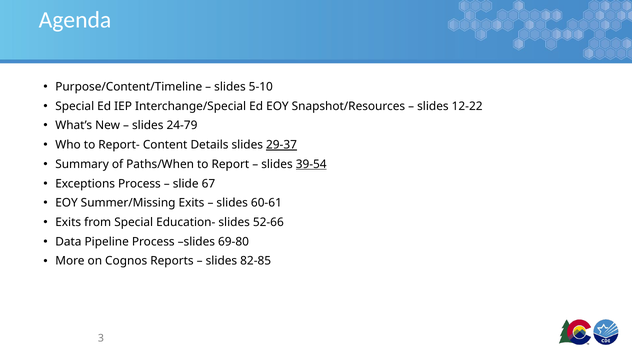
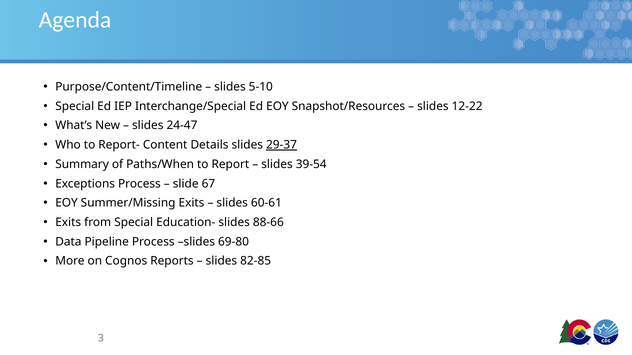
24-79: 24-79 -> 24-47 (182, 126)
39-54 underline: present -> none (311, 164)
52-66: 52-66 -> 88-66 (268, 223)
